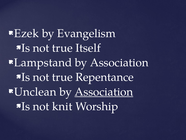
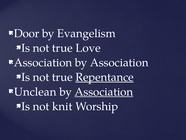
Ezek: Ezek -> Door (27, 33)
Itself: Itself -> Love (88, 48)
Lampstand: Lampstand -> Association (43, 62)
Repentance underline: none -> present (105, 77)
